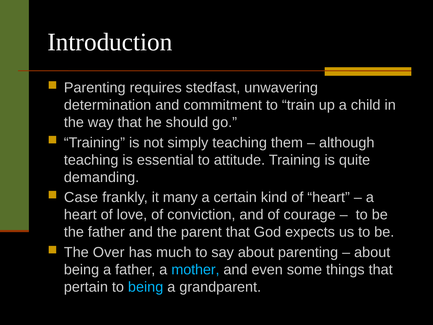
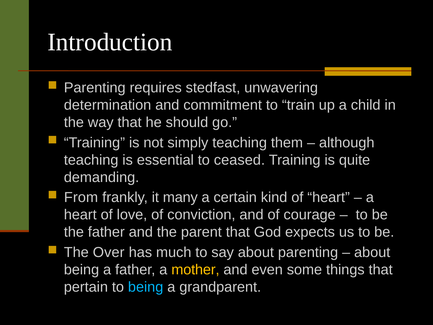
attitude: attitude -> ceased (239, 160)
Case: Case -> From (81, 197)
mother colour: light blue -> yellow (195, 269)
